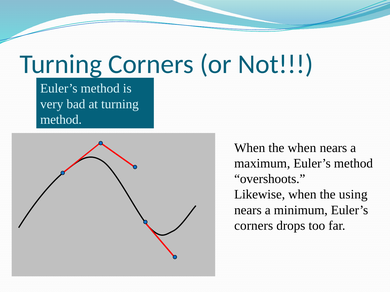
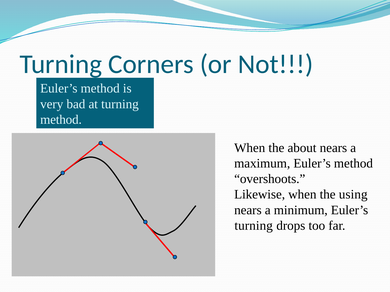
the when: when -> about (302, 148)
corners: corners -> turning (254, 226)
